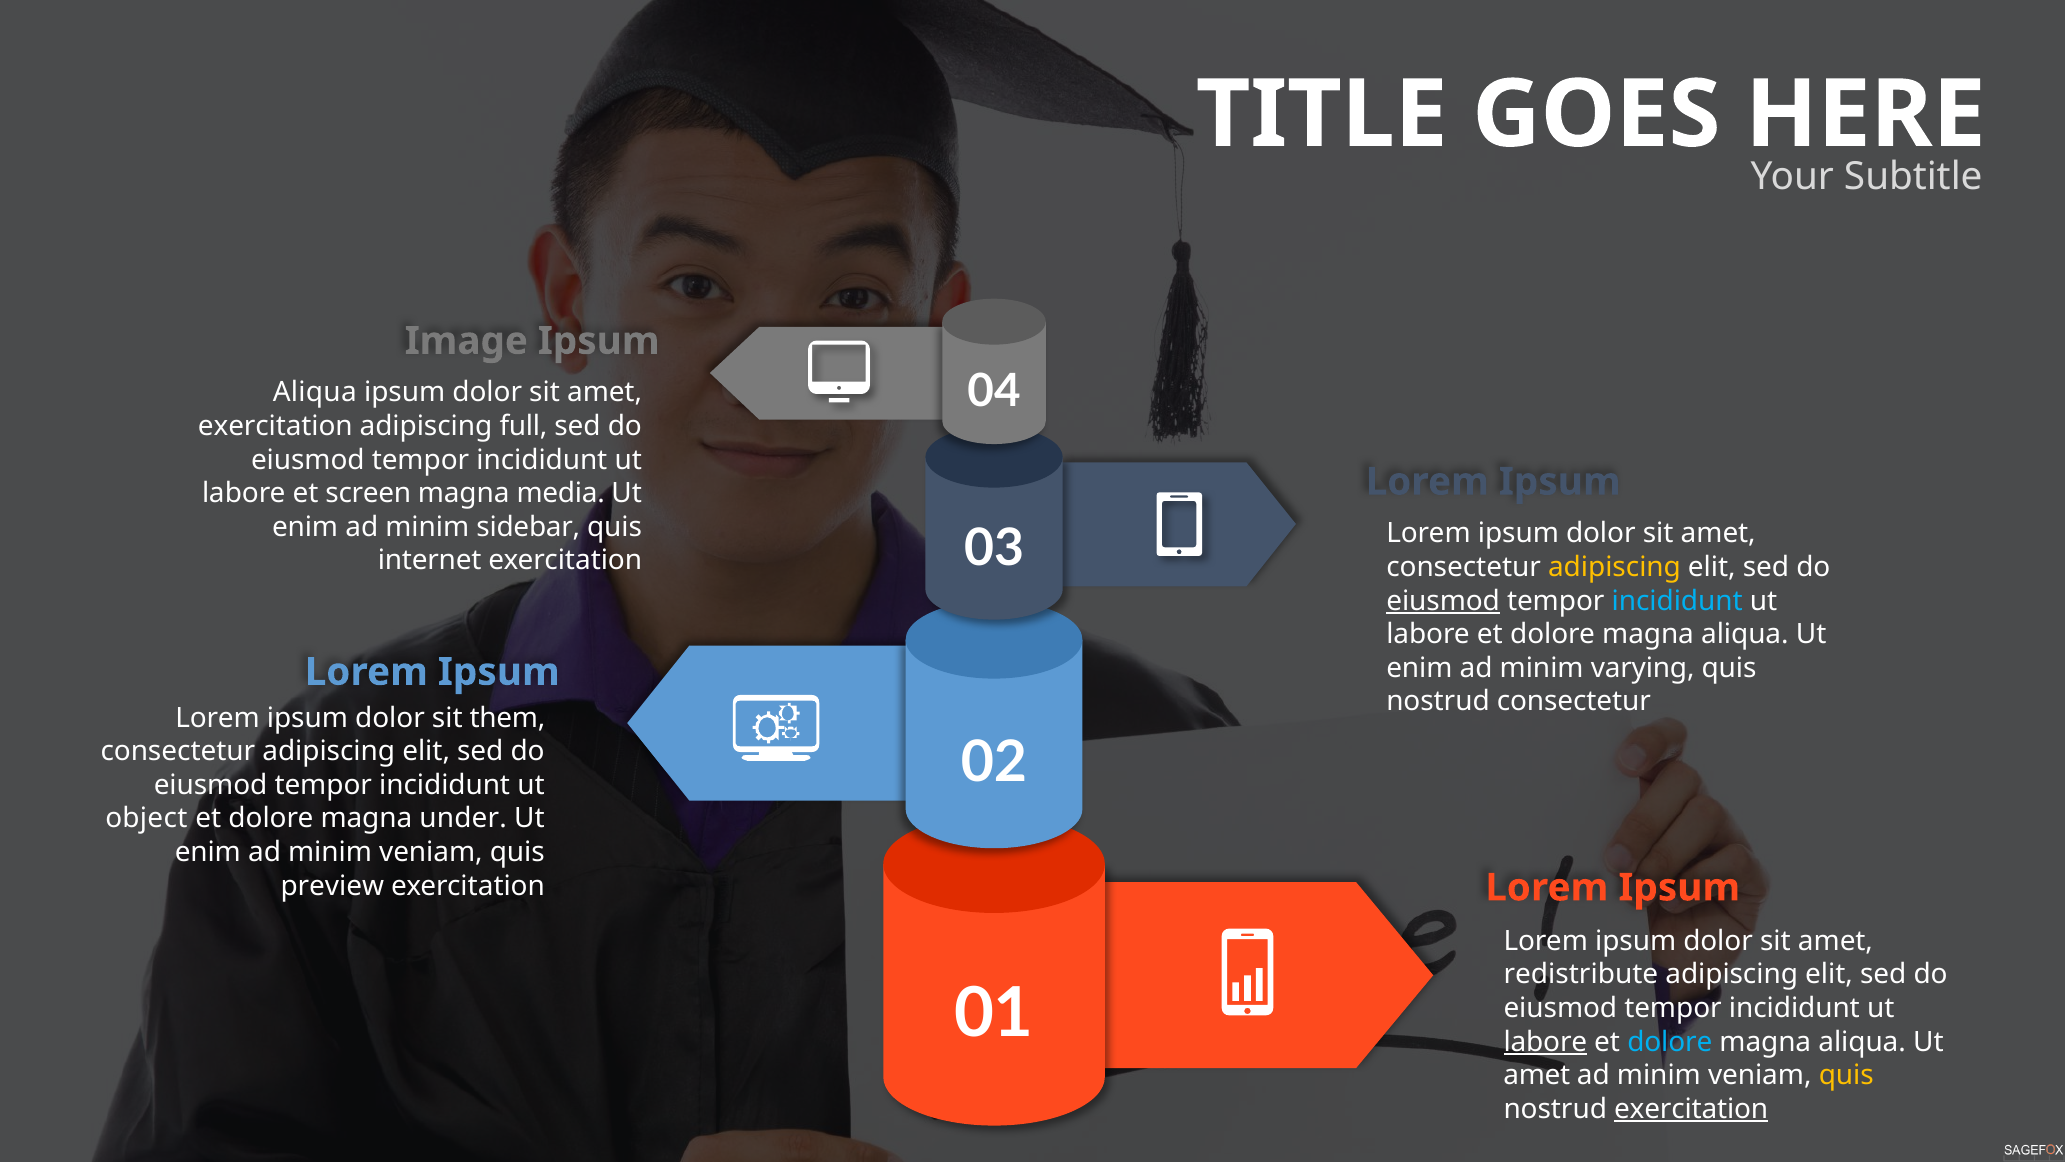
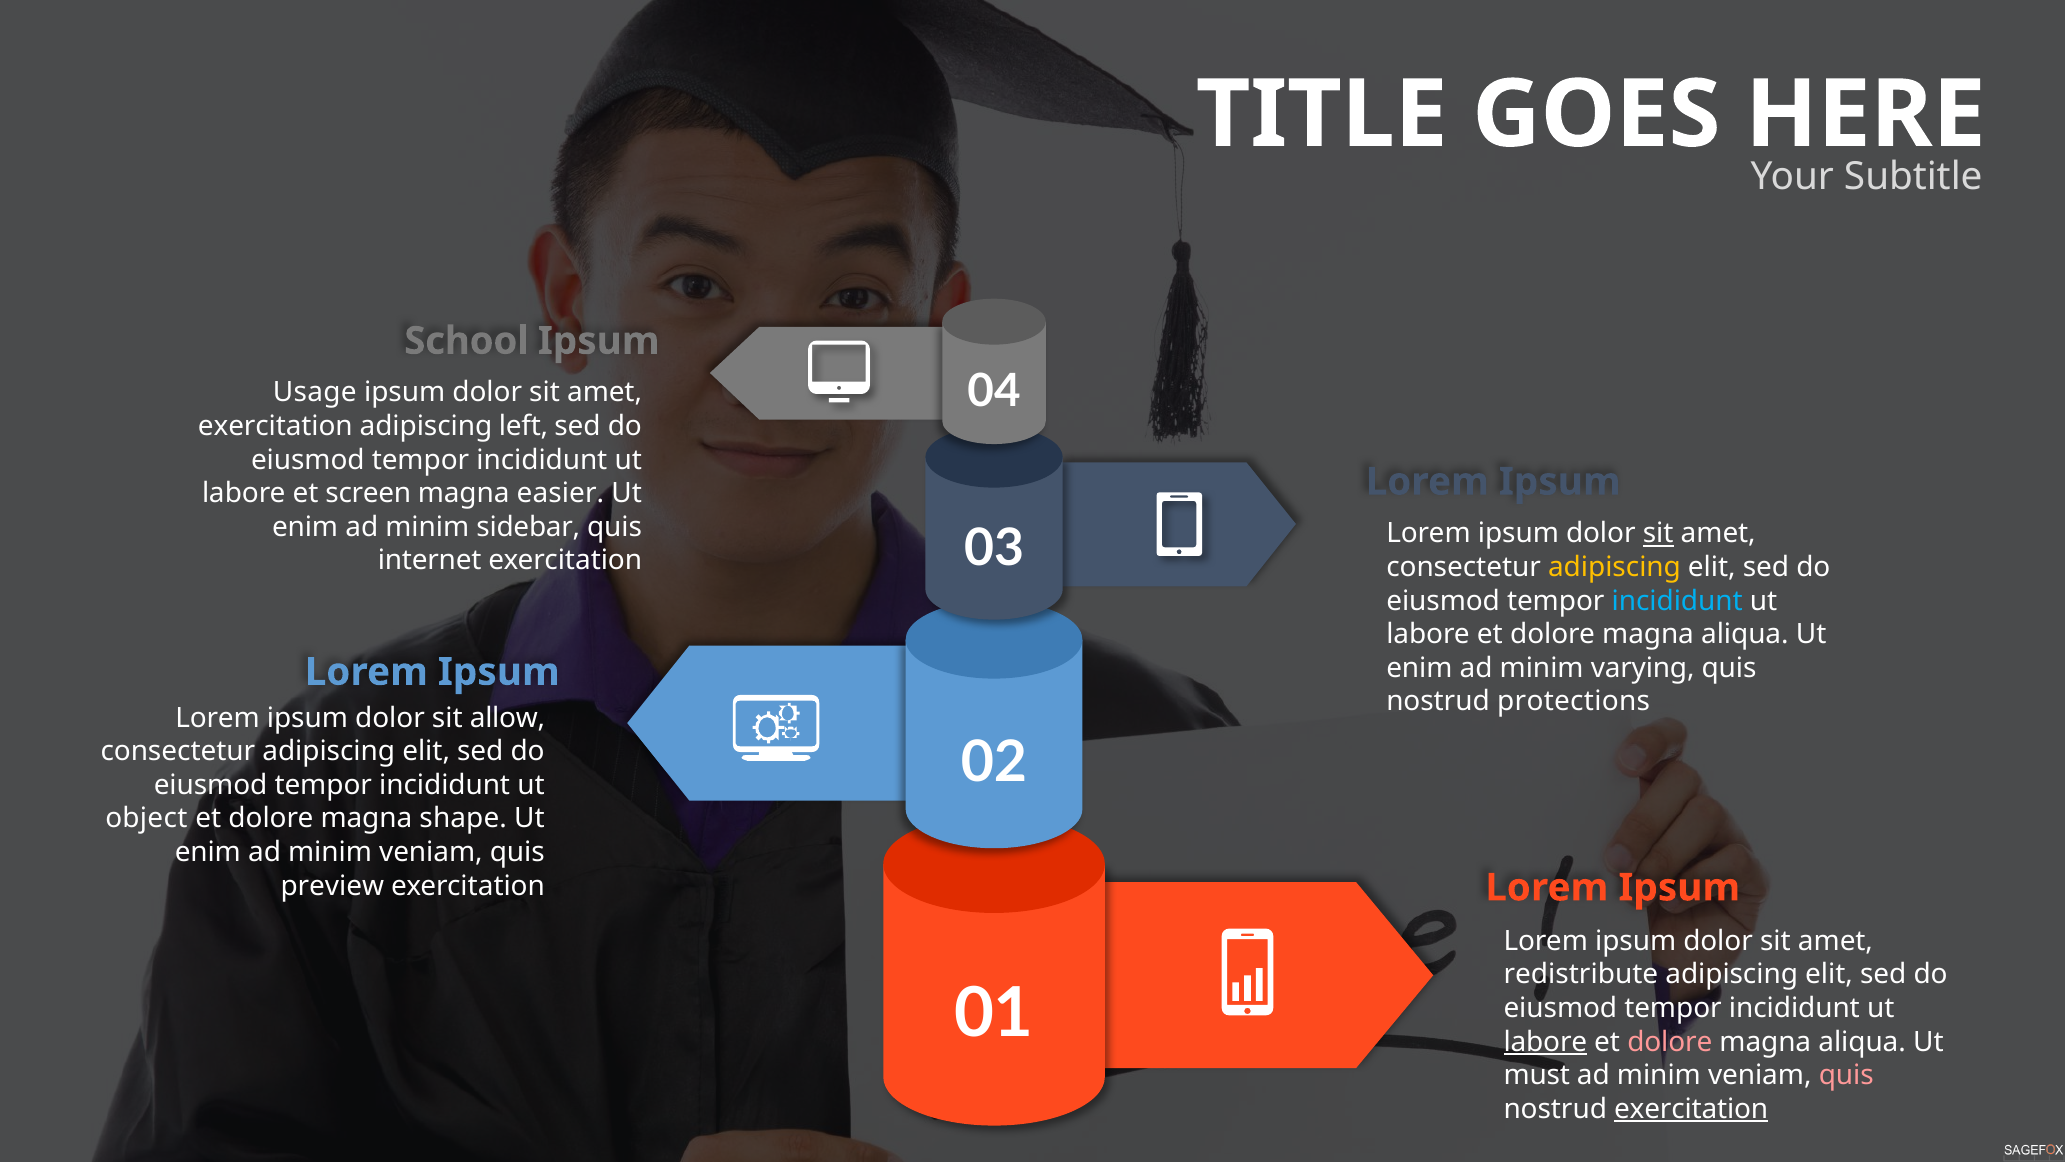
Image: Image -> School (466, 341)
Aliqua: Aliqua -> Usage (315, 392)
full: full -> left (524, 426)
media: media -> easier (560, 493)
sit underline: none -> present (1658, 533)
eiusmod underline: present -> none (1443, 601)
nostrud consectetur: consectetur -> protections (1574, 701)
them: them -> allow (507, 718)
under: under -> shape (463, 818)
dolore colour: light blue -> pink (1670, 1041)
amet: amet -> must (1537, 1075)
quis colour: yellow -> pink (1846, 1075)
